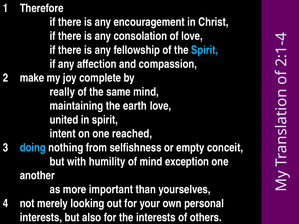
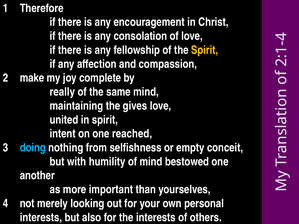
Spirit colour: light blue -> yellow (205, 50)
earth: earth -> gives (135, 106)
exception: exception -> bestowed (187, 162)
